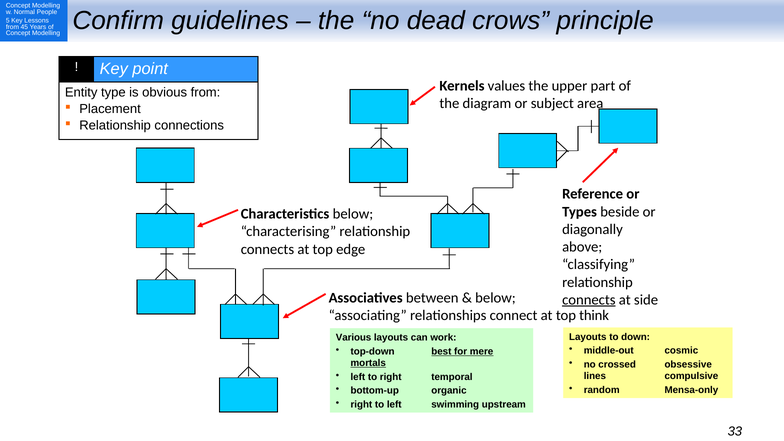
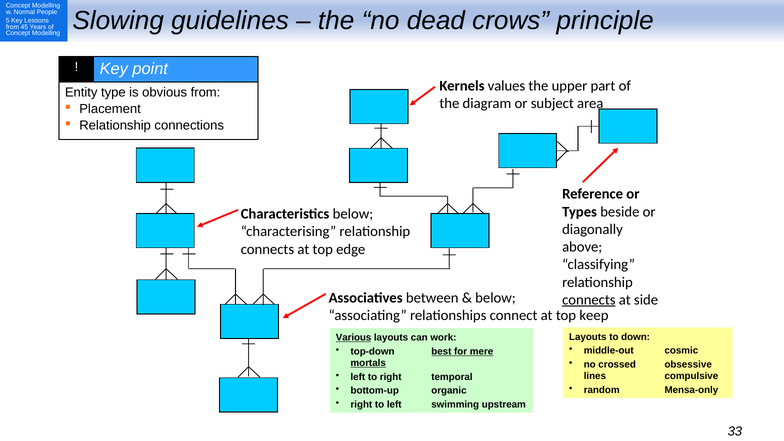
Confirm: Confirm -> Slowing (118, 21)
think: think -> keep (594, 315)
Various underline: none -> present (354, 338)
